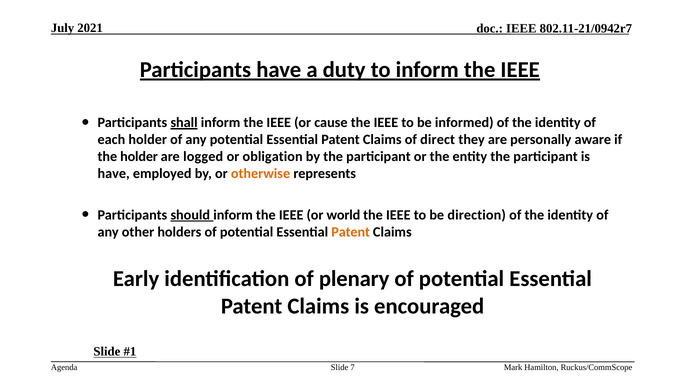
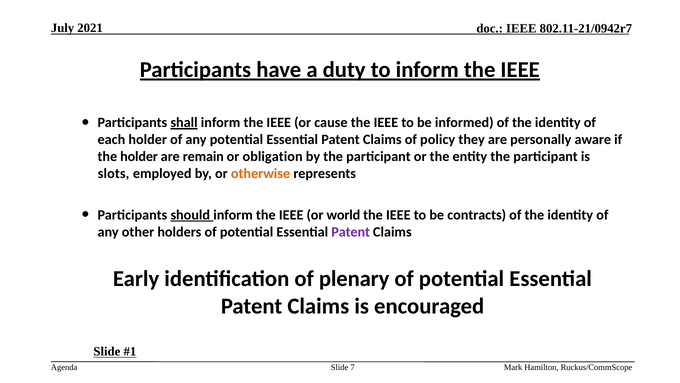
direct: direct -> policy (438, 140)
logged: logged -> remain (203, 157)
have: have -> slots (114, 174)
direction: direction -> contracts (477, 215)
Patent colour: orange -> purple (351, 232)
